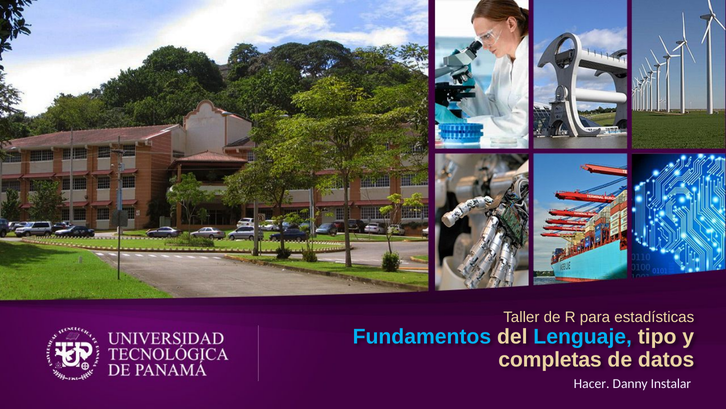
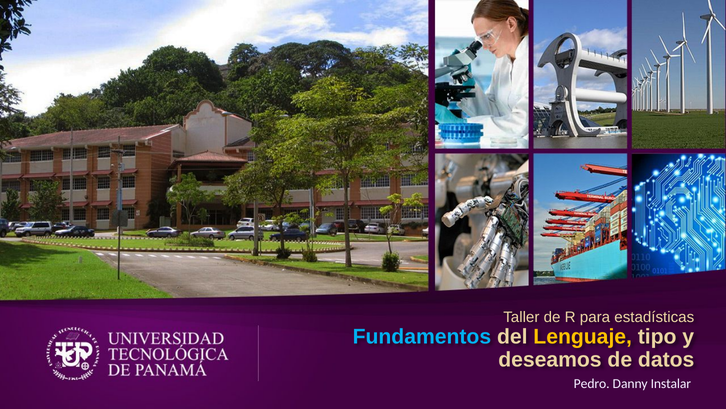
Lenguaje colour: light blue -> yellow (583, 336)
completas: completas -> deseamos (550, 359)
Hacer: Hacer -> Pedro (592, 383)
